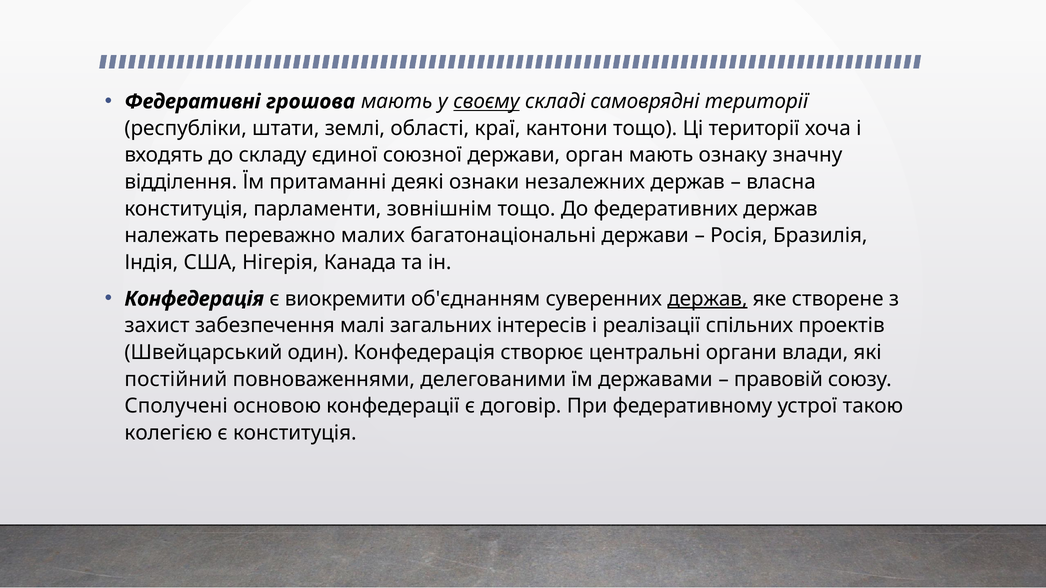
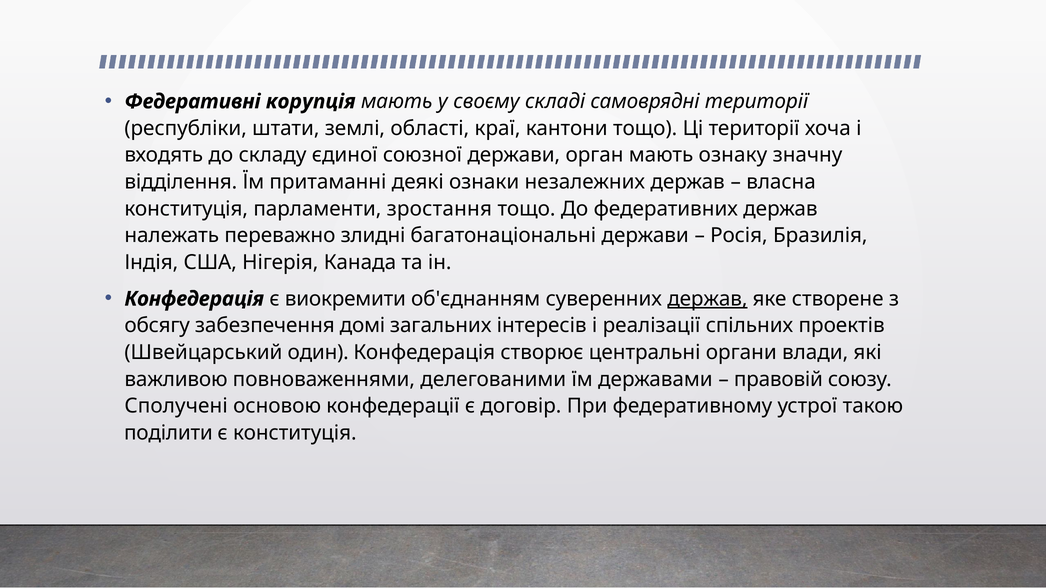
грошова: грошова -> корупція (311, 102)
своєму underline: present -> none (487, 102)
зовнішнім: зовнішнім -> зростання (439, 209)
малих: малих -> злидні (373, 236)
захист: захист -> обсягу (157, 326)
малі: малі -> домі (362, 326)
постійний: постійний -> важливою (176, 379)
колегією: колегією -> поділити (168, 433)
